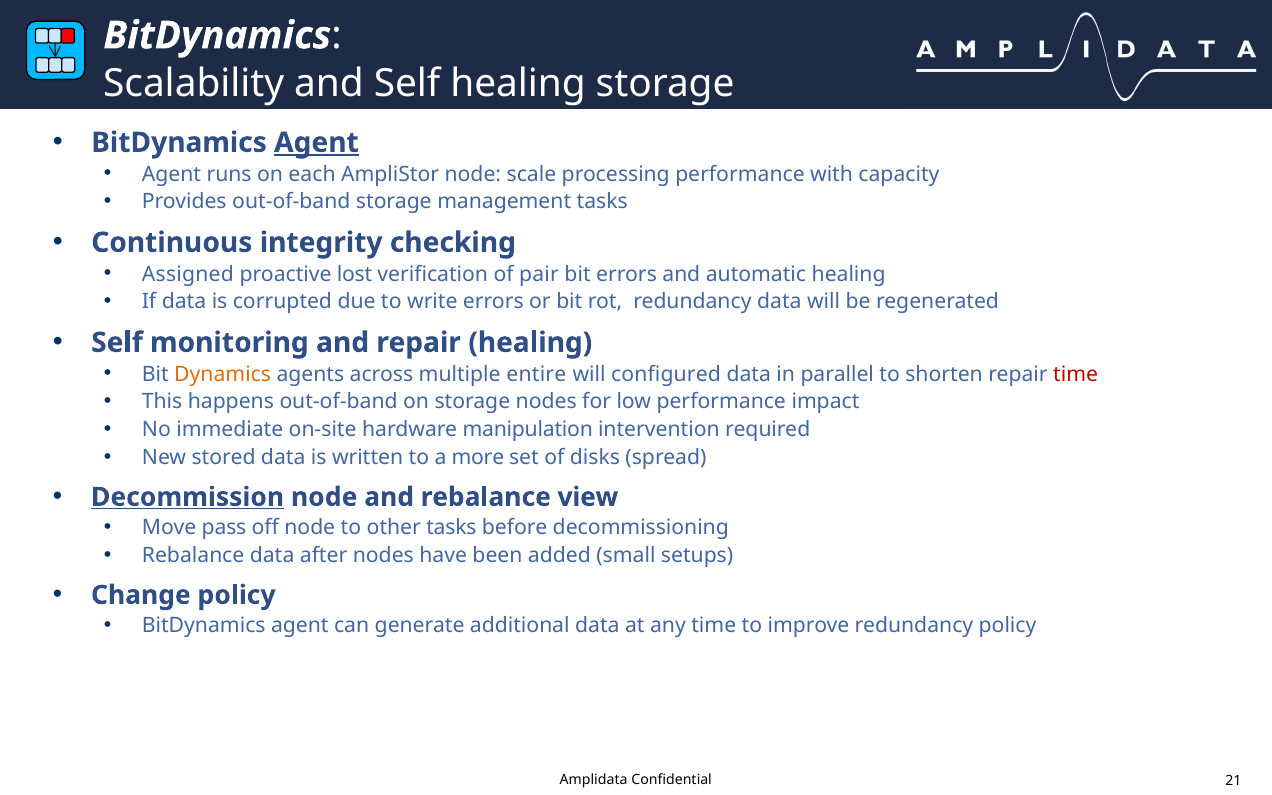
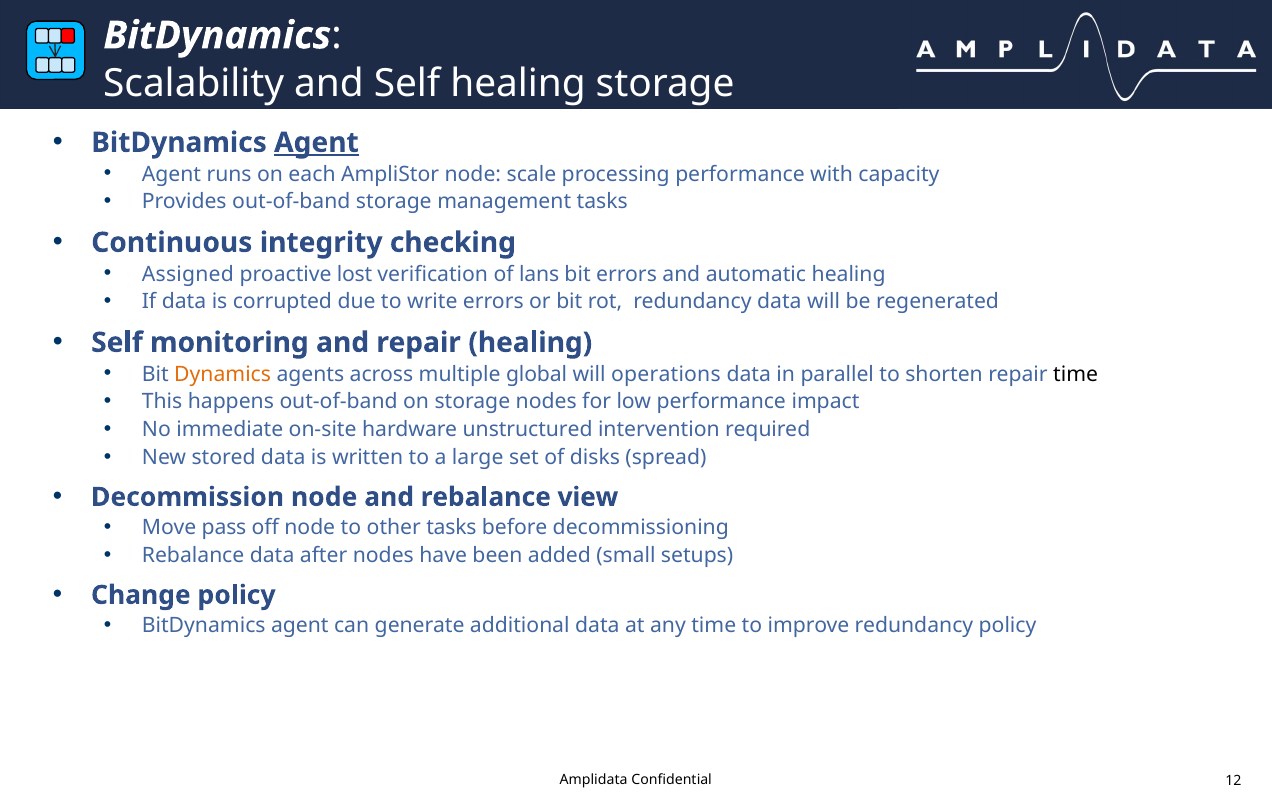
pair: pair -> lans (539, 274)
entire: entire -> global (537, 374)
configured: configured -> operations (666, 374)
time colour: red -> black (1076, 374)
manipulation: manipulation -> unstructured (528, 430)
more: more -> large (478, 457)
Decommission underline: present -> none (188, 497)
21: 21 -> 12 (1233, 781)
